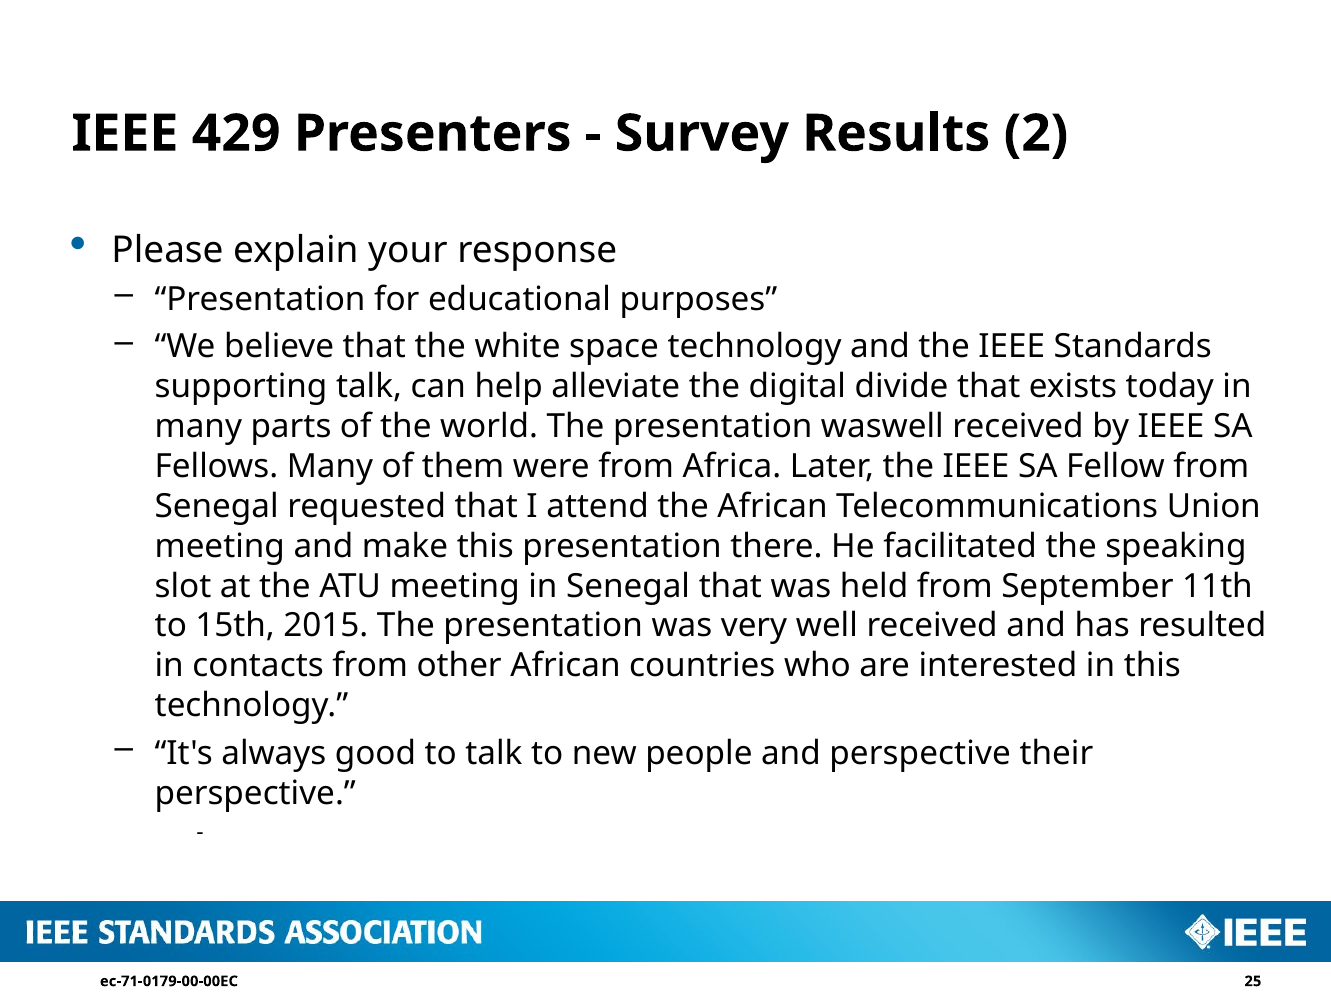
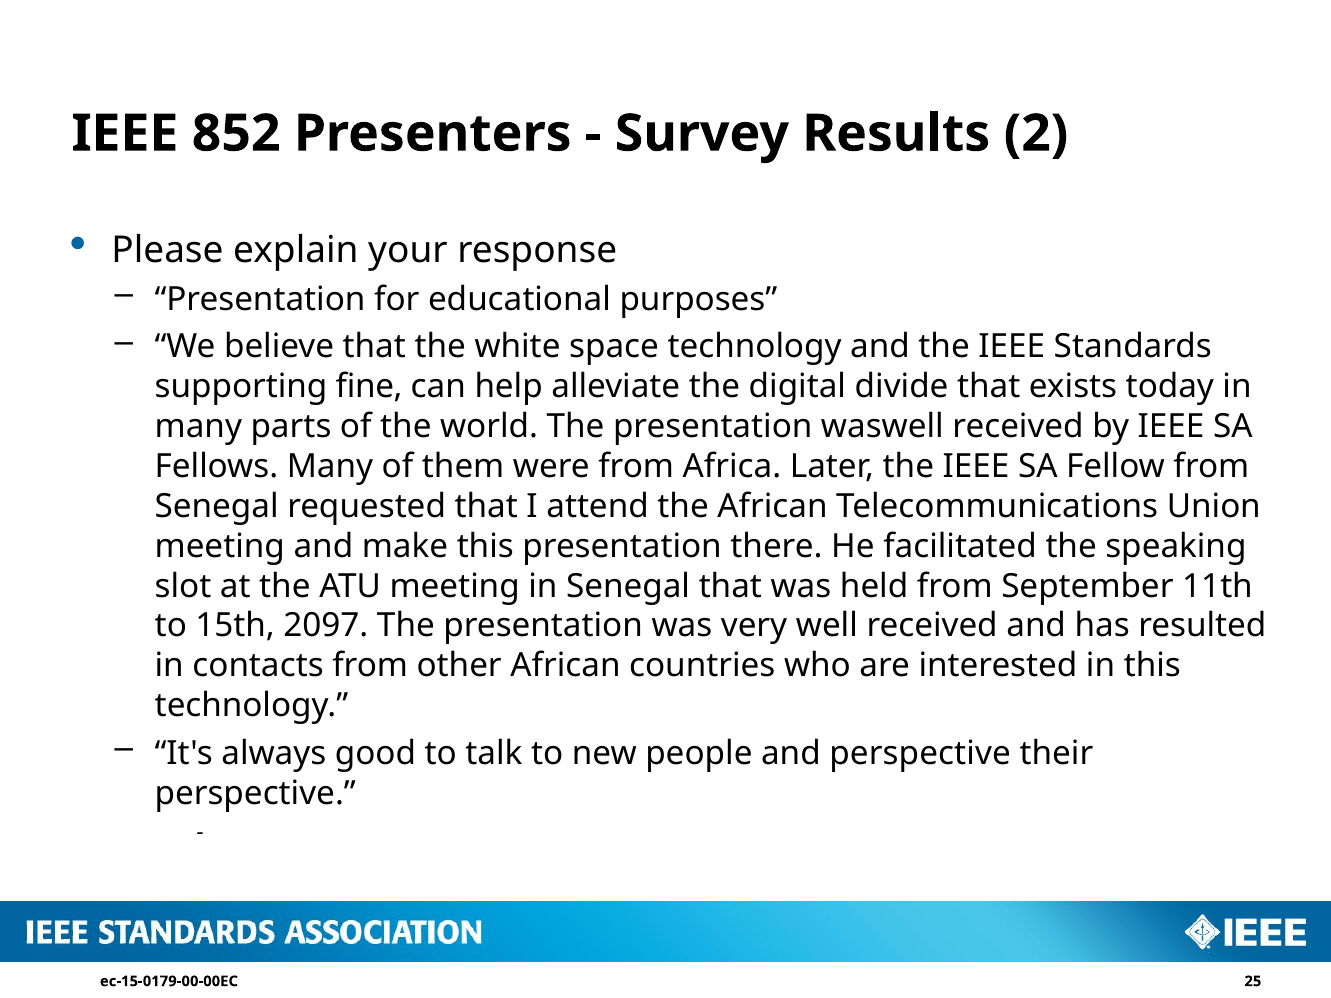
429: 429 -> 852 (236, 134)
supporting talk: talk -> fine (369, 387)
2015: 2015 -> 2097 (326, 626)
ec-71-0179-00-00EC: ec-71-0179-00-00EC -> ec-15-0179-00-00EC (169, 982)
